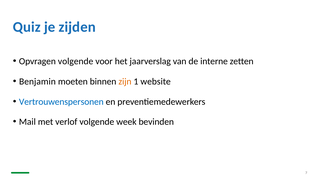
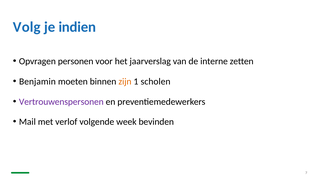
Quiz: Quiz -> Volg (27, 27)
zijden: zijden -> indien (77, 27)
Opvragen volgende: volgende -> personen (76, 61)
website: website -> scholen (156, 82)
Vertrouwenspersonen colour: blue -> purple (61, 102)
